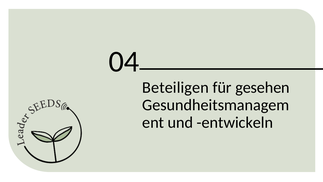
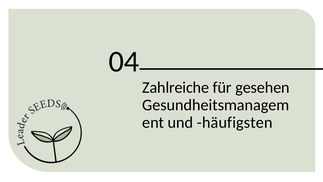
Beteiligen: Beteiligen -> Zahlreiche (176, 87)
entwickeln: entwickeln -> häufigsten (235, 122)
